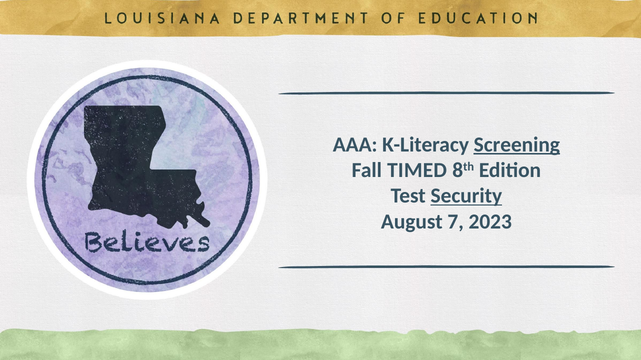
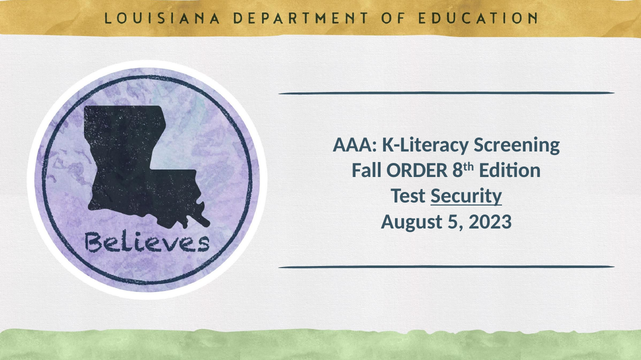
Screening underline: present -> none (517, 145)
TIMED: TIMED -> ORDER (417, 171)
7: 7 -> 5 (456, 222)
